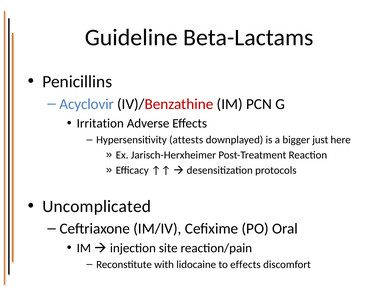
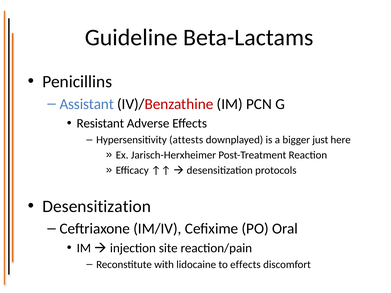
Acyclovir: Acyclovir -> Assistant (87, 104)
Irritation: Irritation -> Resistant (100, 124)
Uncomplicated: Uncomplicated -> Desensitization (97, 206)
